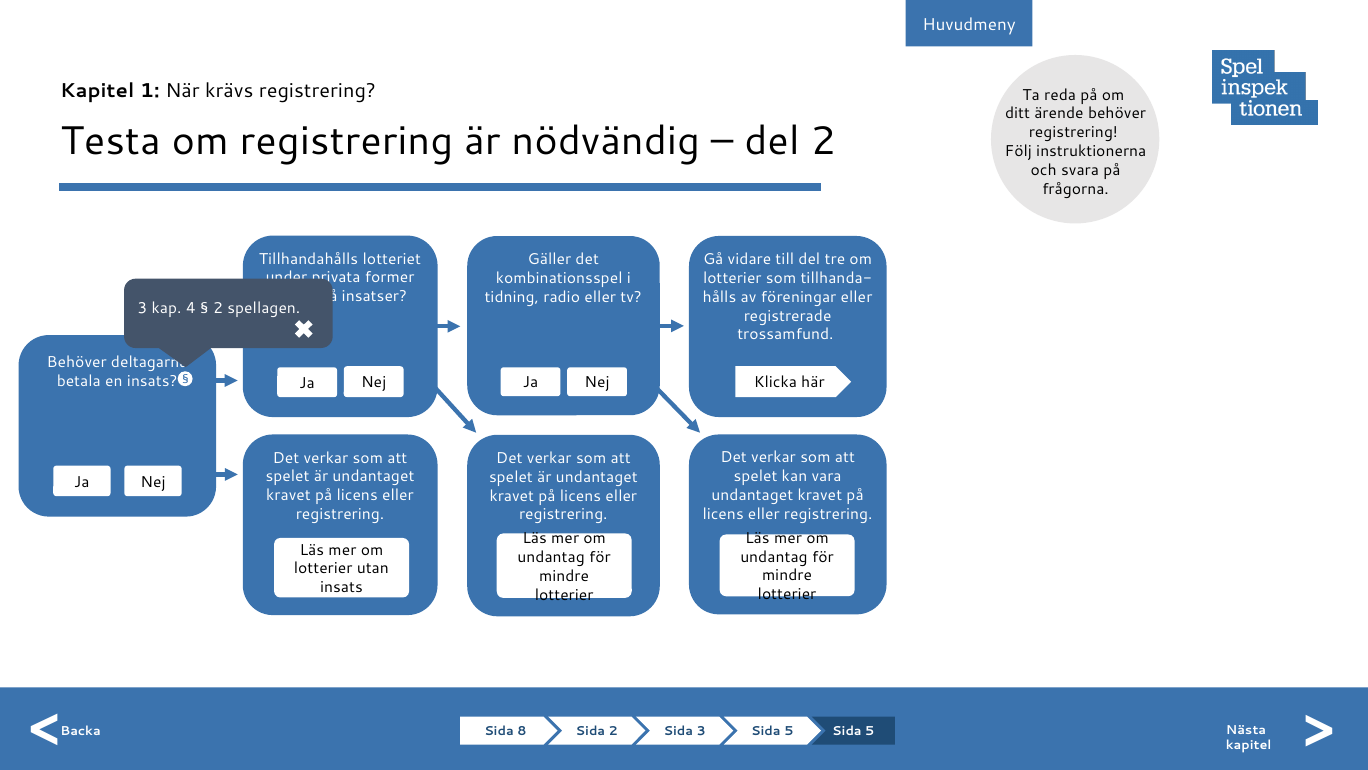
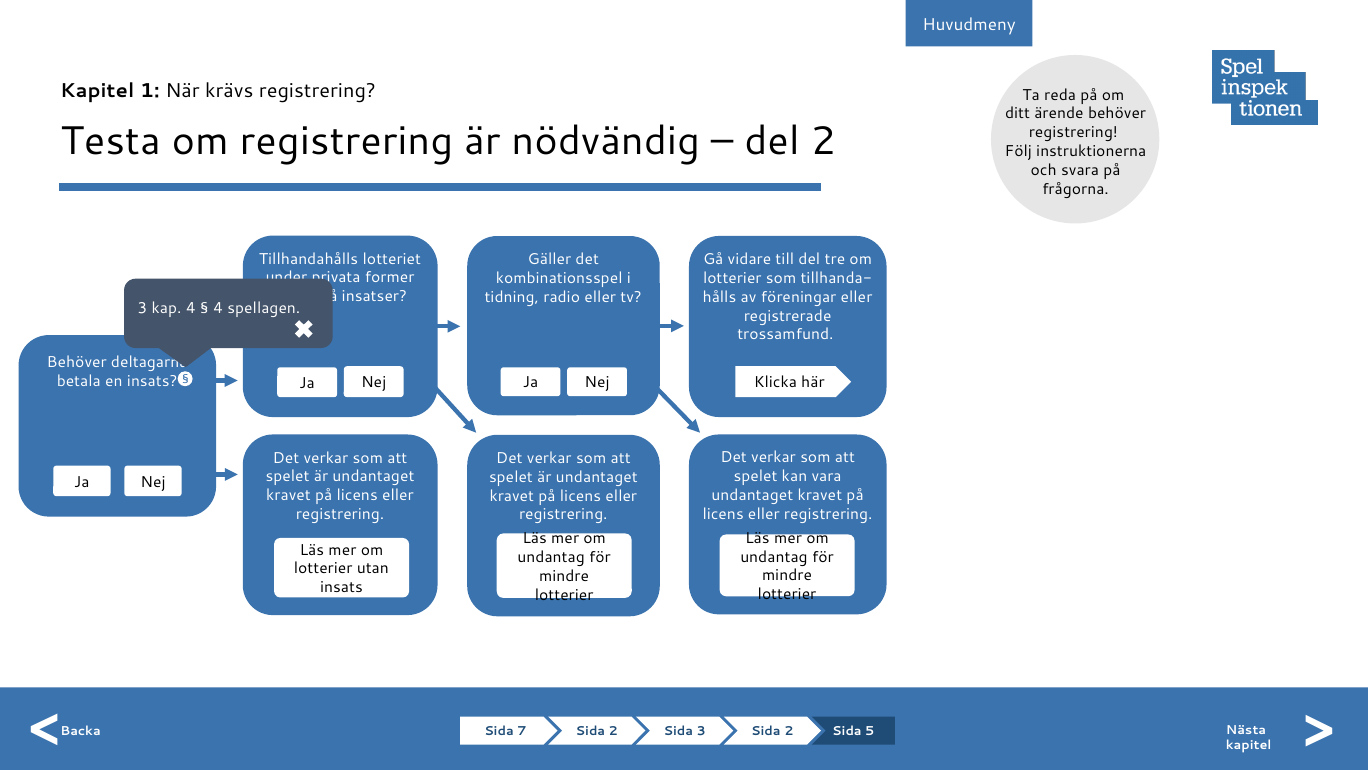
2: 2 -> 4 (218, 308)
8: 8 -> 7 (522, 731)
5: 5 -> 2 (789, 731)
